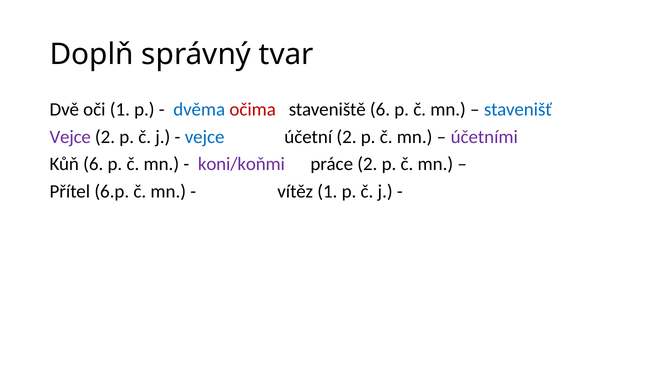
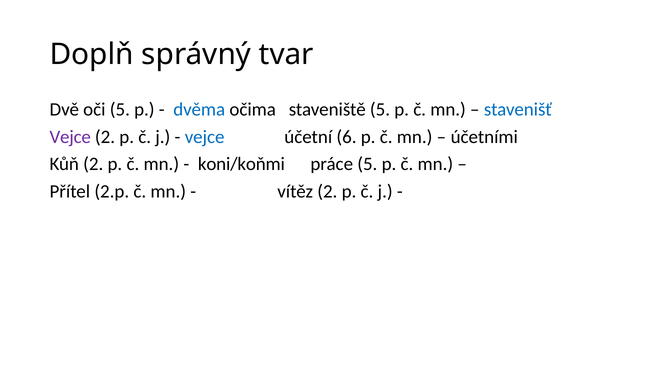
oči 1: 1 -> 5 (120, 110)
očima colour: red -> black (253, 110)
staveniště 6: 6 -> 5 (380, 110)
účetní 2: 2 -> 6 (347, 137)
účetními colour: purple -> black (484, 137)
Kůň 6: 6 -> 2 (93, 164)
koni/koňmi colour: purple -> black (241, 164)
práce 2: 2 -> 5 (367, 164)
6.p: 6.p -> 2.p (112, 192)
vítěz 1: 1 -> 2 (327, 192)
